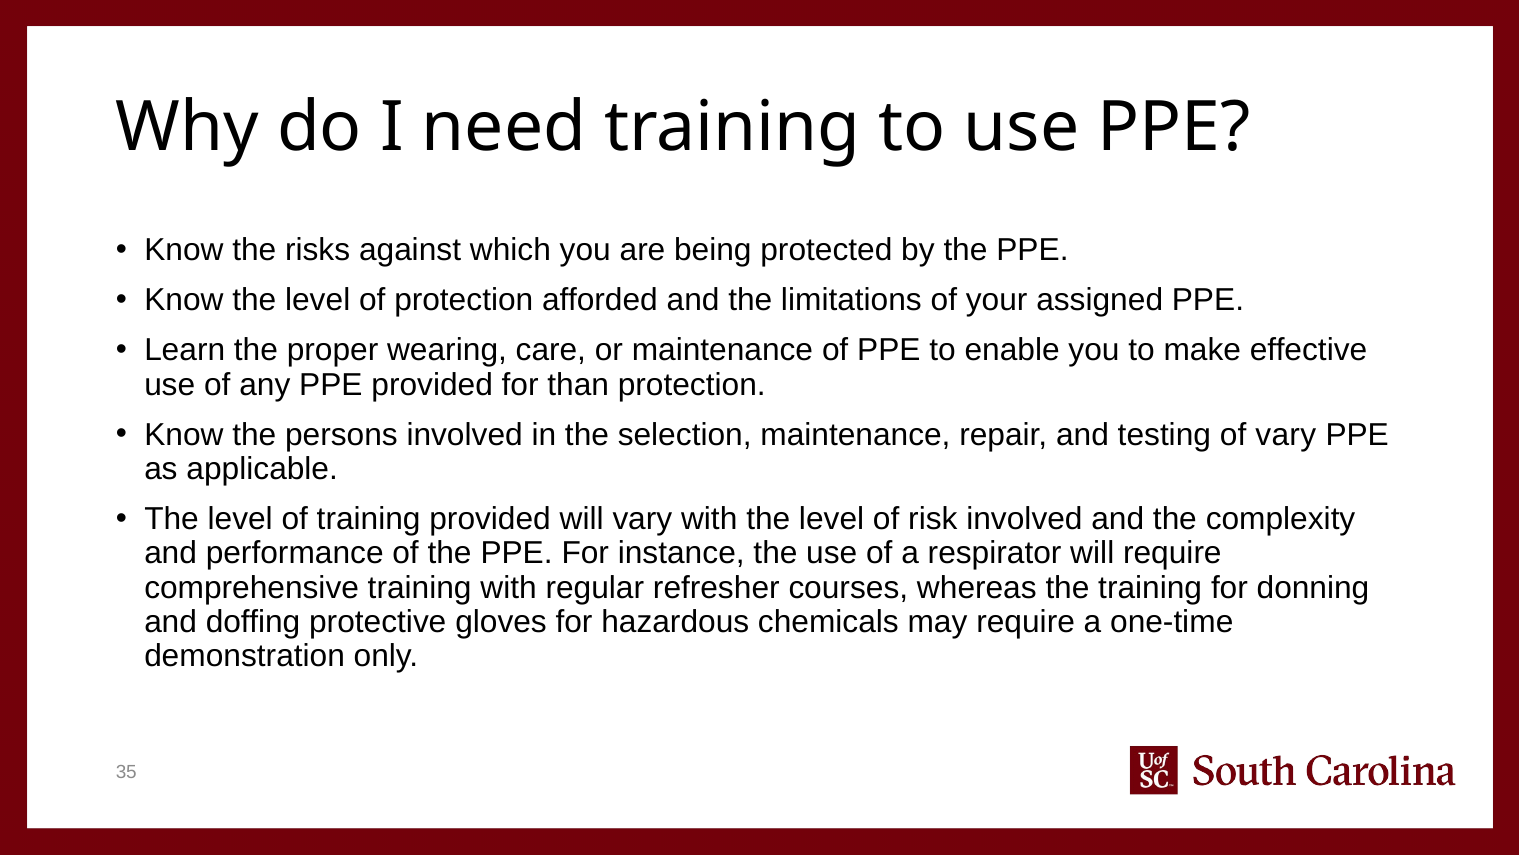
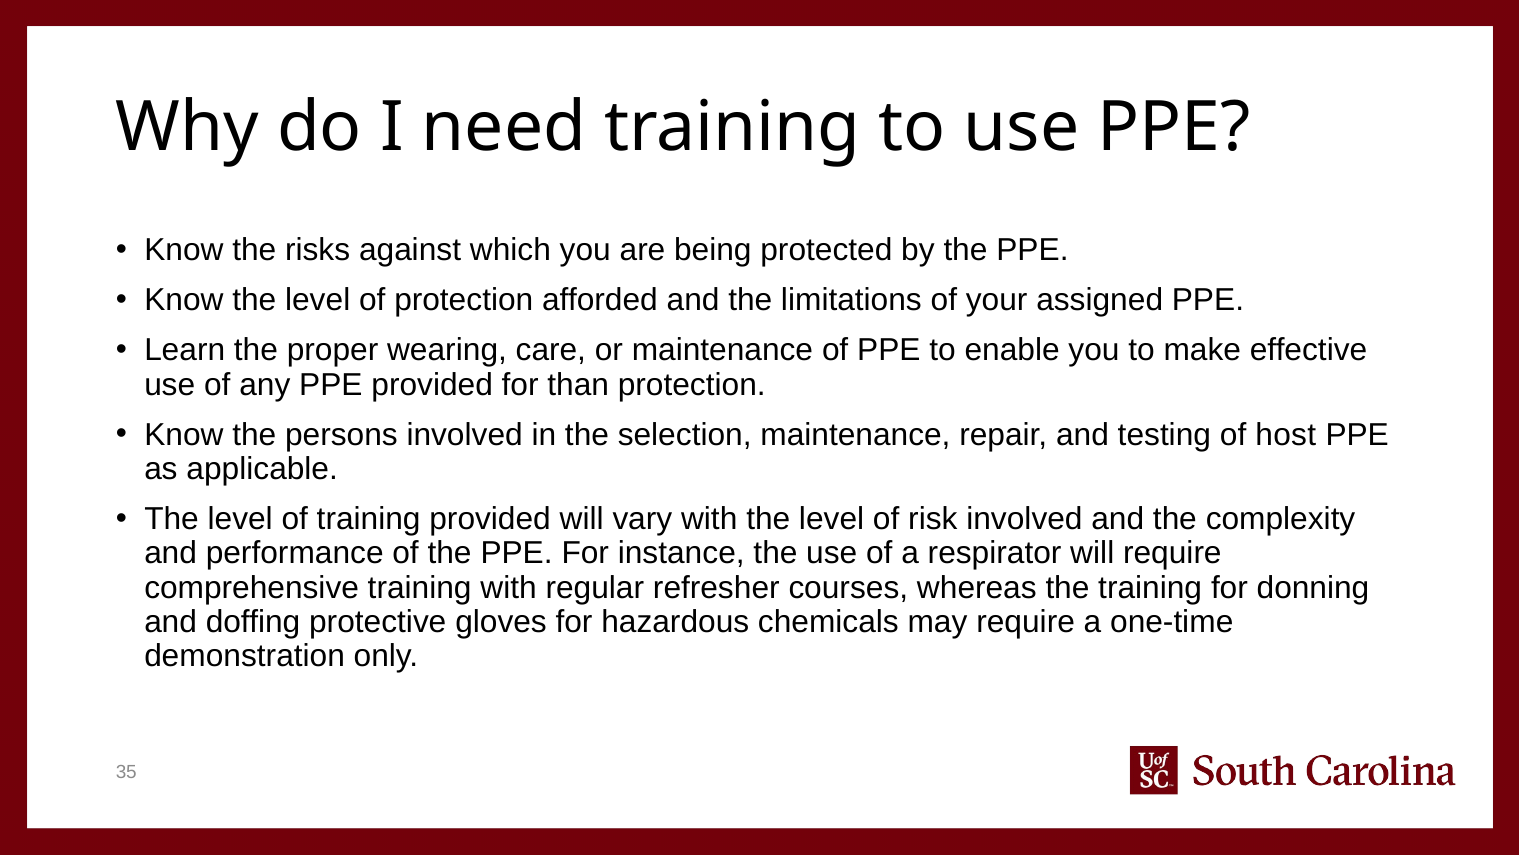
of vary: vary -> host (1286, 434)
